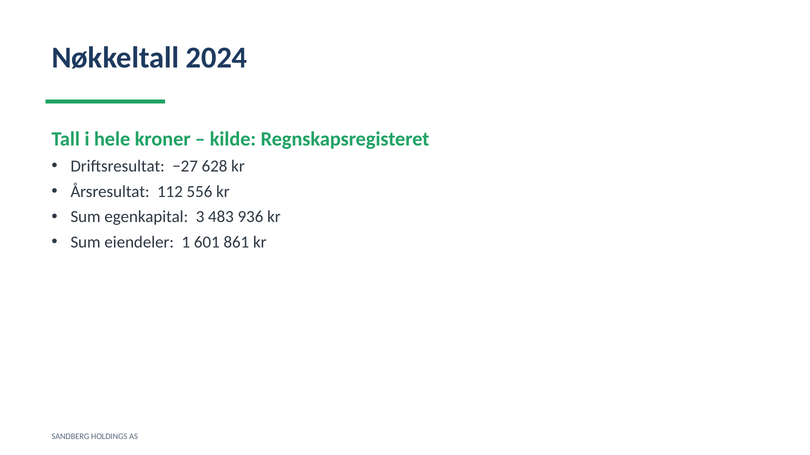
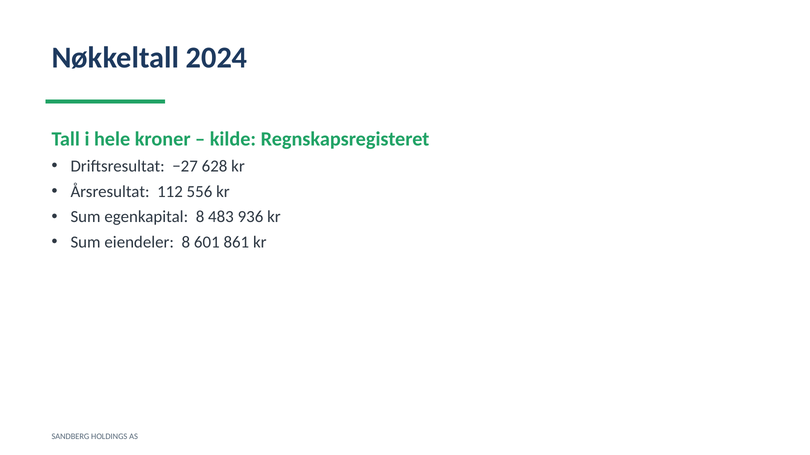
egenkapital 3: 3 -> 8 (200, 217)
eiendeler 1: 1 -> 8 (186, 243)
